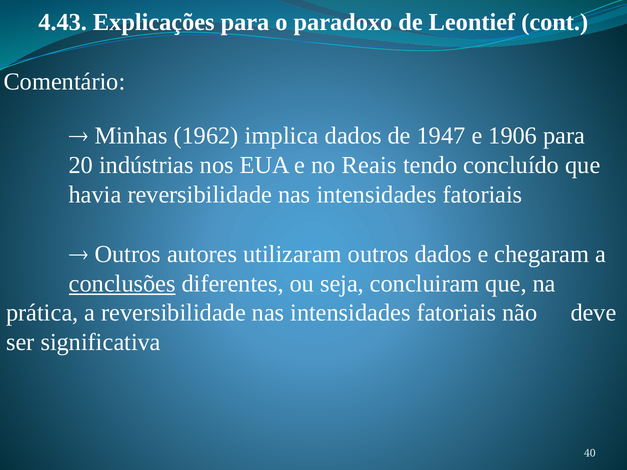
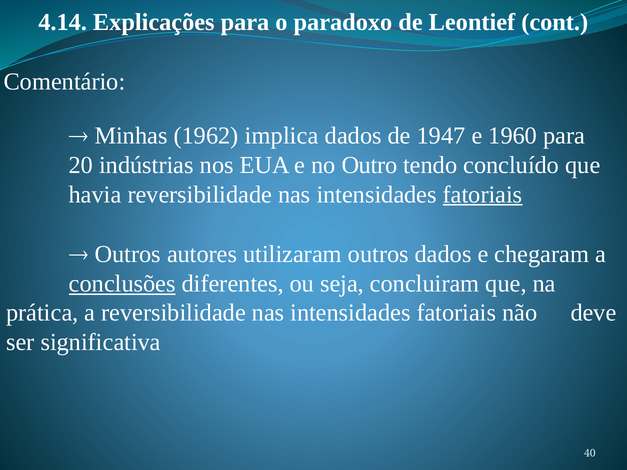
4.43: 4.43 -> 4.14 (63, 22)
1906: 1906 -> 1960 (513, 136)
Reais: Reais -> Outro (370, 165)
fatoriais underline: none -> present (483, 195)
